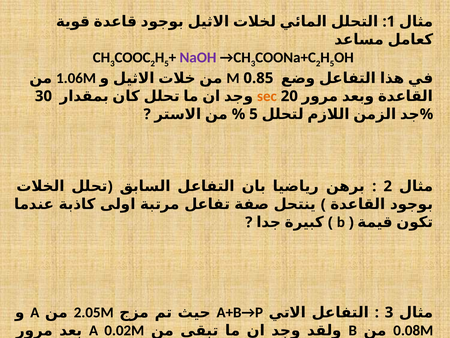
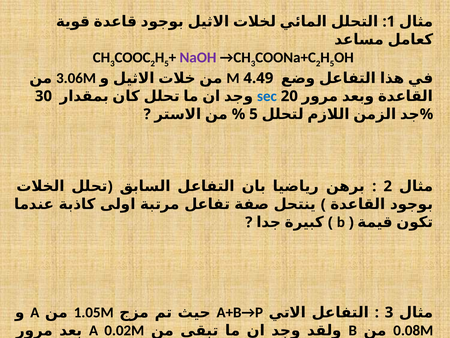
1.06M: 1.06M -> 3.06M (76, 78)
0.85: 0.85 -> 4.49 (258, 78)
sec colour: orange -> blue (267, 96)
2.05M: 2.05M -> 1.05M (94, 312)
